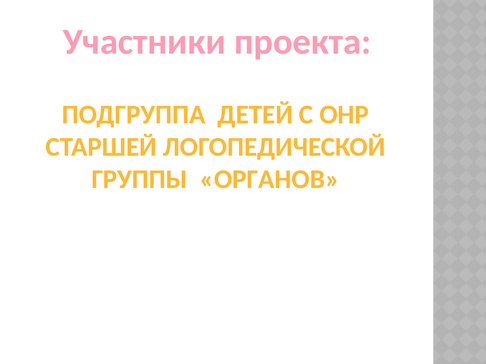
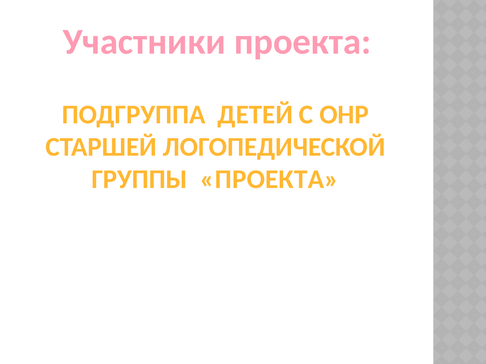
ГРУППЫ ОРГАНОВ: ОРГАНОВ -> ПРОЕКТА (269, 180)
